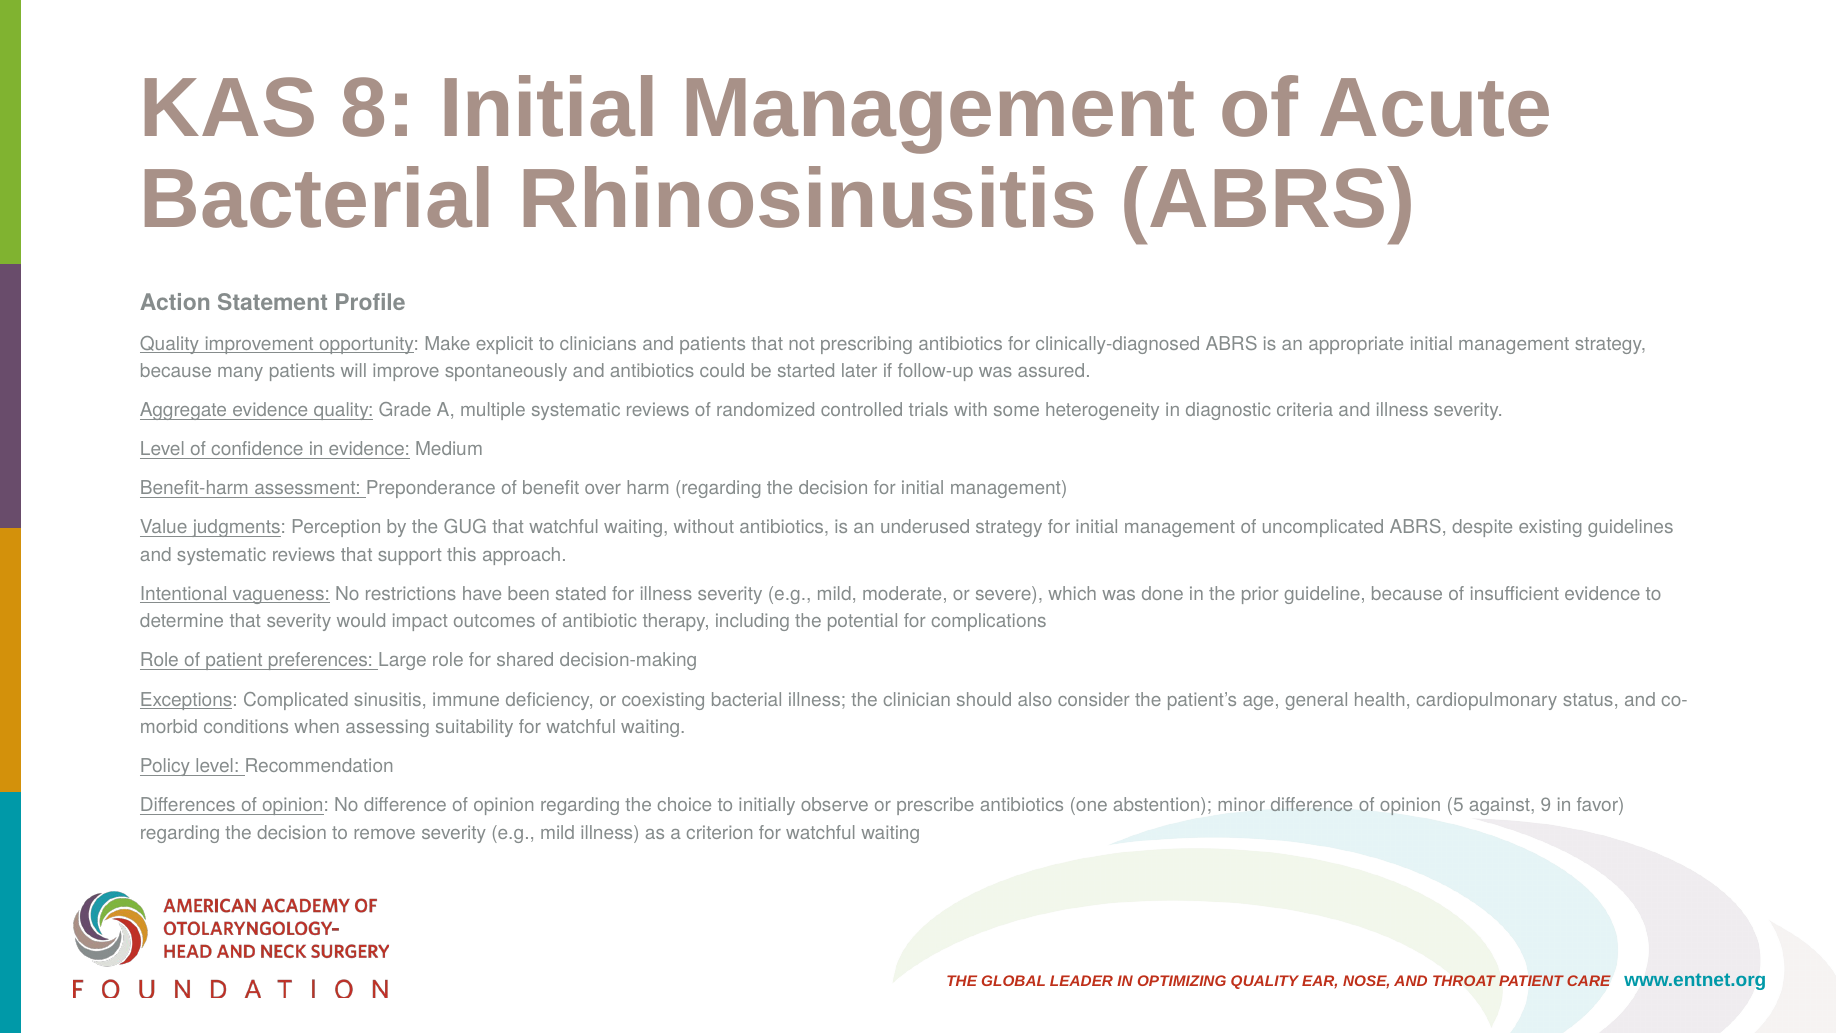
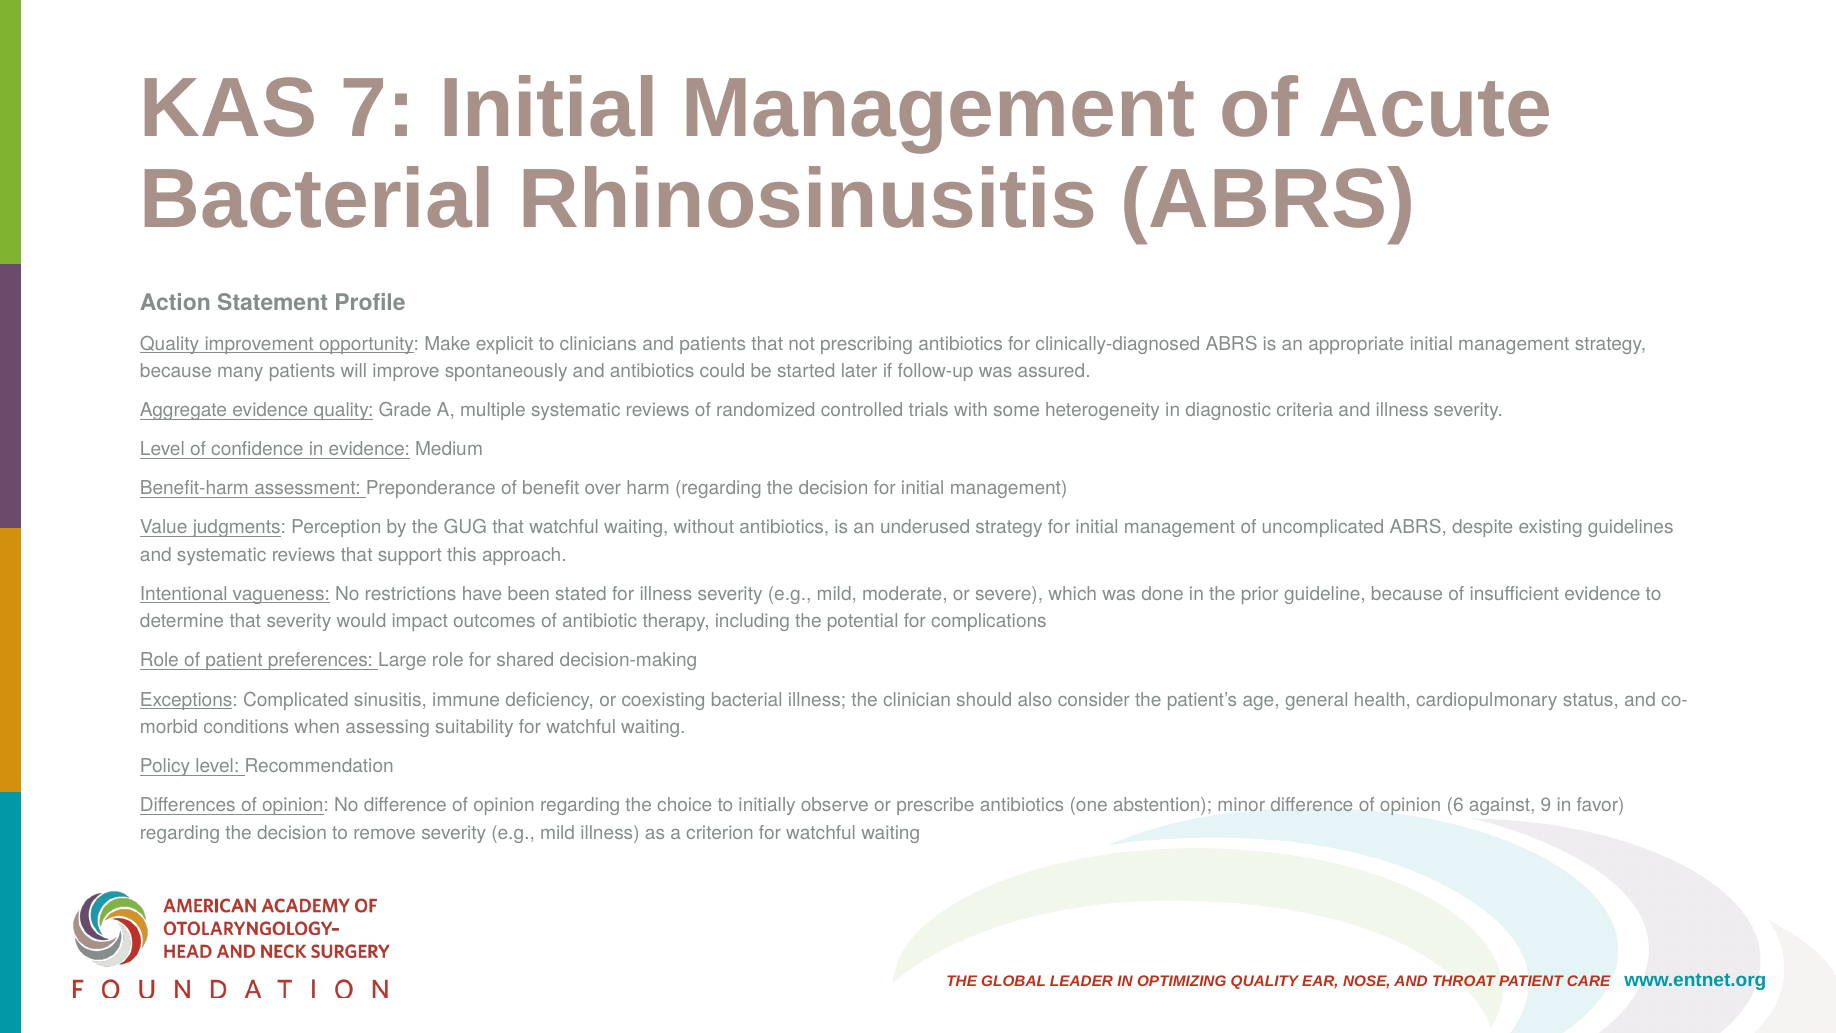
8: 8 -> 7 (378, 109)
5: 5 -> 6 (1455, 805)
